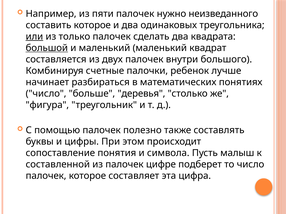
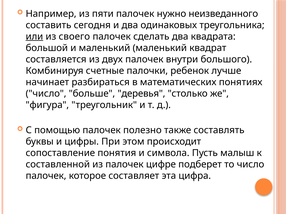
составить которое: которое -> сегодня (92, 25)
только: только -> своего (74, 37)
большой underline: present -> none (47, 48)
